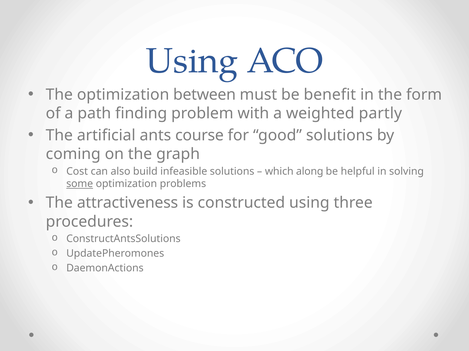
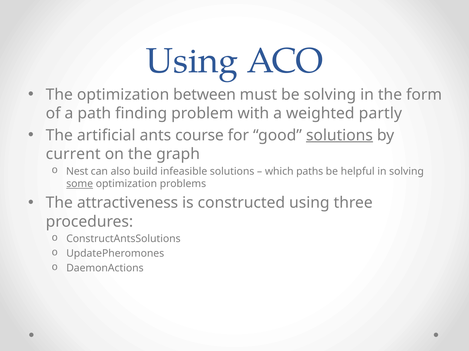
be benefit: benefit -> solving (330, 95)
solutions underline: none -> present (339, 136)
coming: coming -> current (73, 154)
Cost: Cost -> Nest (77, 172)
along: along -> paths (310, 172)
